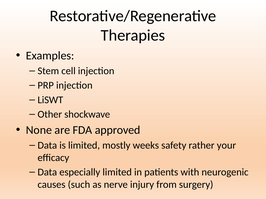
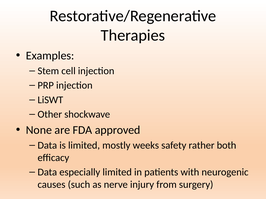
your: your -> both (227, 146)
